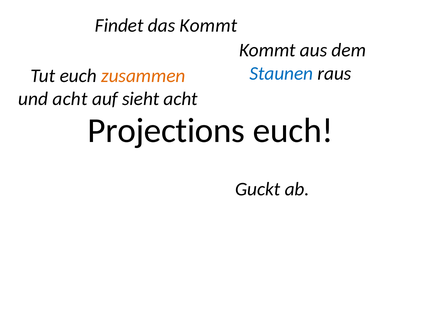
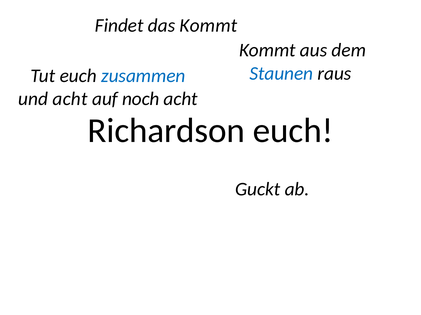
zusammen colour: orange -> blue (143, 76)
sieht: sieht -> noch (141, 99)
Projections: Projections -> Richardson (166, 131)
